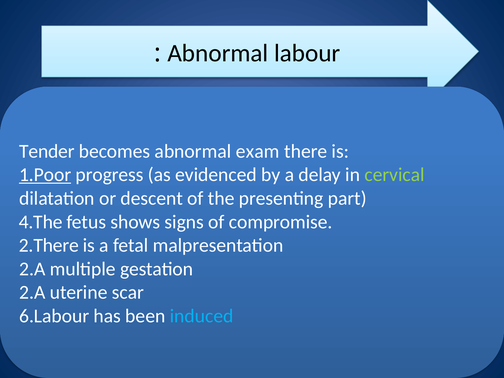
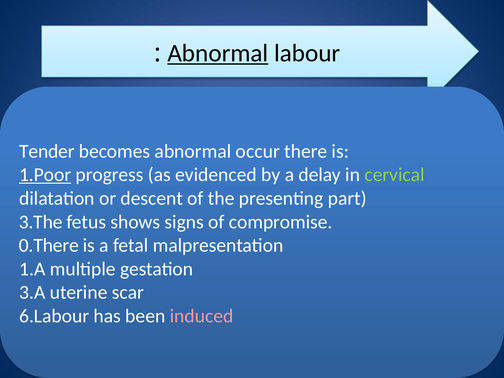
Abnormal underline: none -> present (218, 53)
exam: exam -> occur (258, 151)
4.The: 4.The -> 3.The (41, 222)
2.There: 2.There -> 0.There (49, 245)
2.A: 2.A -> 1.A (32, 269)
2.A: 2.A -> 3.A (32, 292)
induced colour: light blue -> pink (202, 316)
